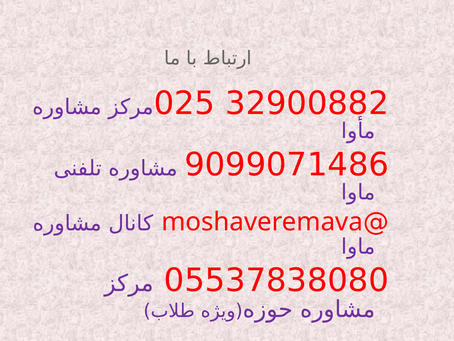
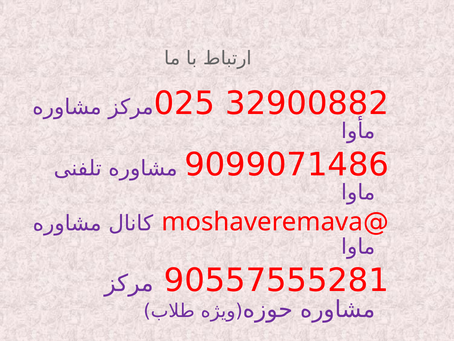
05537838080: 05537838080 -> 90557555281 (276, 280)
